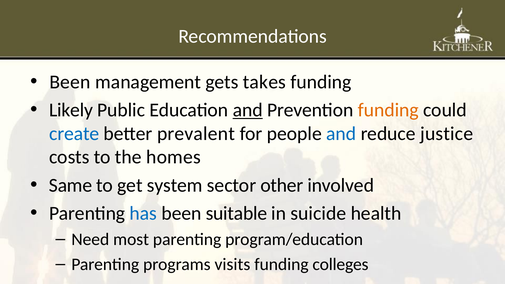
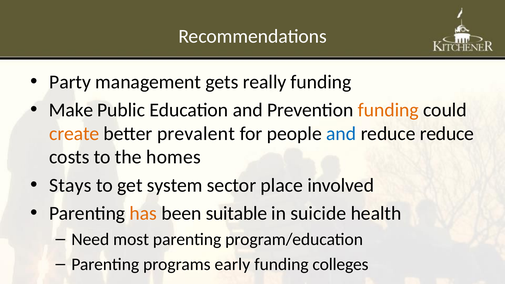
Been: Been -> Party (70, 82)
takes: takes -> really (265, 82)
Likely: Likely -> Make (71, 110)
and underline: present -> none (248, 110)
create colour: blue -> orange (74, 134)
reduce justice: justice -> reduce (447, 134)
Same: Same -> Stays (70, 185)
other: other -> place (282, 185)
has colour: blue -> orange (143, 213)
visits: visits -> early (232, 264)
